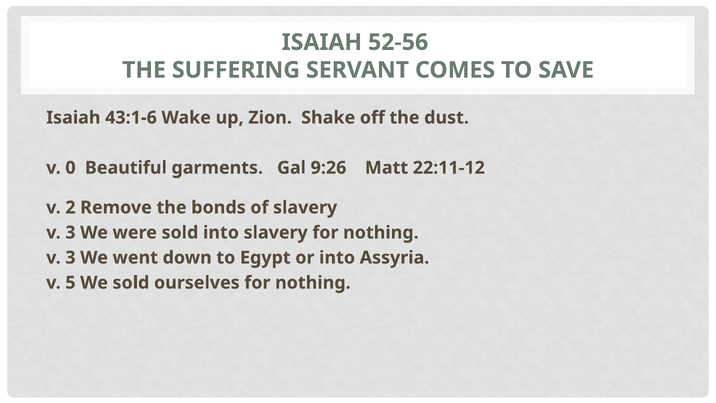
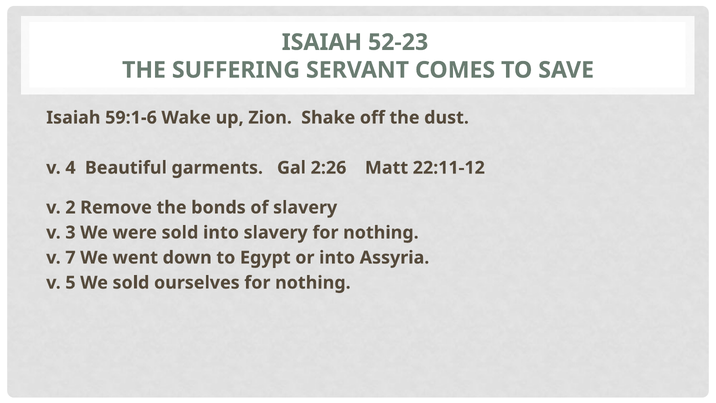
52-56: 52-56 -> 52-23 (398, 42)
43:1-6: 43:1-6 -> 59:1-6 (131, 118)
0: 0 -> 4 (70, 168)
9:26: 9:26 -> 2:26 (329, 168)
3: 3 -> 7 (70, 258)
